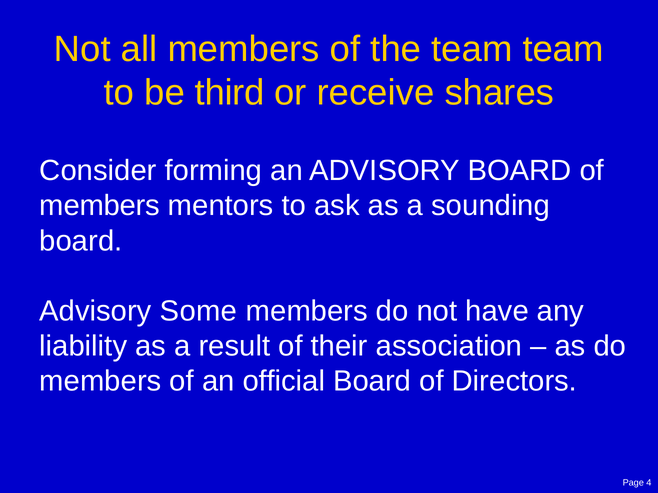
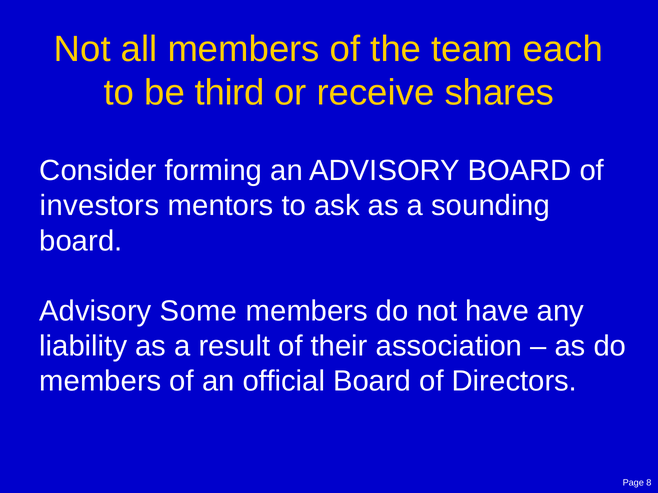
team team: team -> each (563, 49)
members: members -> investors (99, 206)
4: 4 -> 8 (649, 483)
